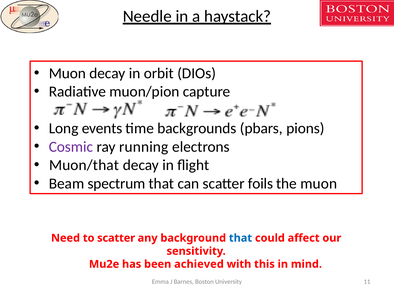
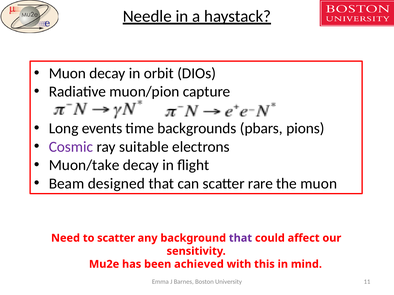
running: running -> suitable (144, 147)
Muon/that: Muon/that -> Muon/take (84, 165)
spectrum: spectrum -> designed (116, 184)
foils: foils -> rare (260, 184)
that colour: blue -> purple (240, 238)
